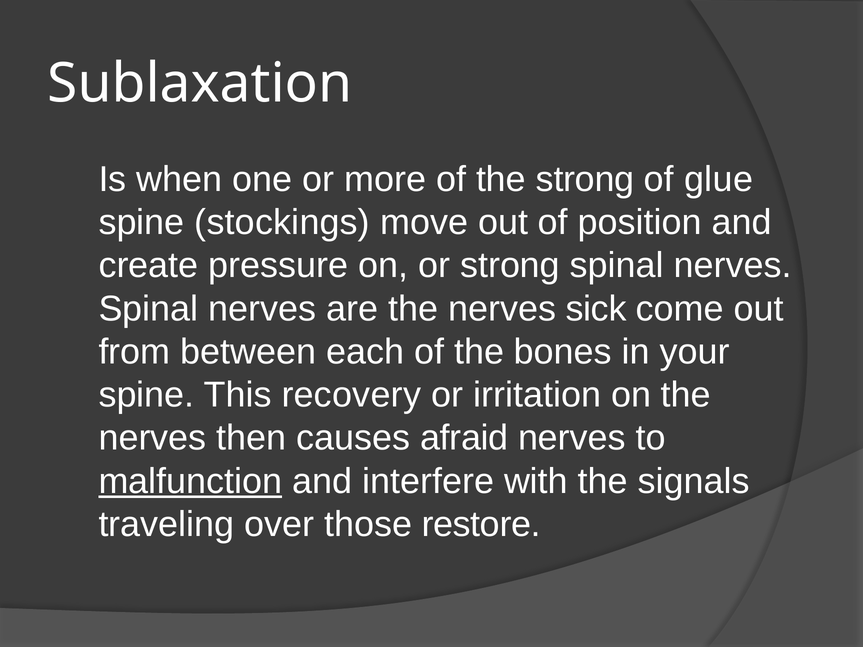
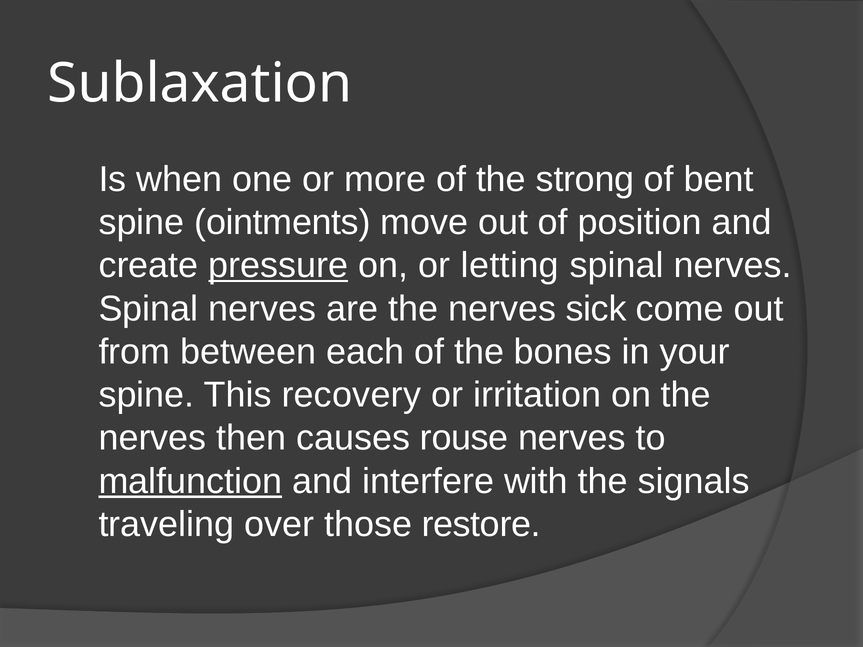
glue: glue -> bent (719, 179)
stockings: stockings -> ointments (282, 223)
pressure underline: none -> present (278, 266)
or strong: strong -> letting (510, 266)
afraid: afraid -> rouse (464, 438)
